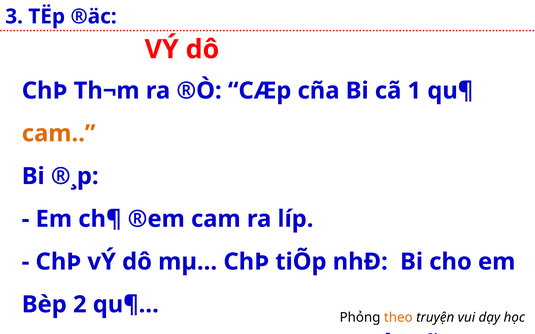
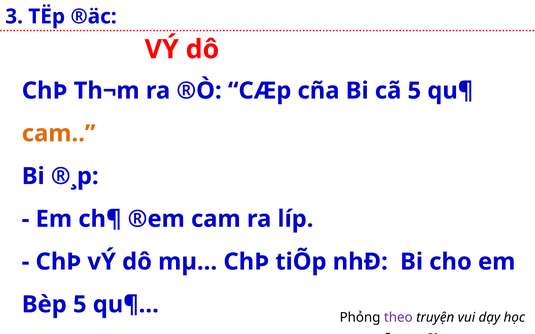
cã 1: 1 -> 5 (414, 91)
Bèp 2: 2 -> 5 (80, 305)
theo colour: orange -> purple (398, 318)
